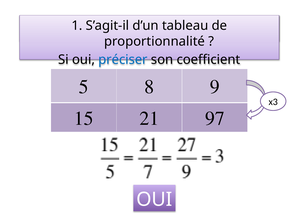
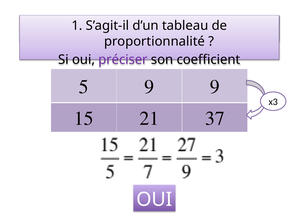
préciser colour: blue -> purple (123, 59)
5 8: 8 -> 9 (149, 87)
97: 97 -> 37 (215, 118)
